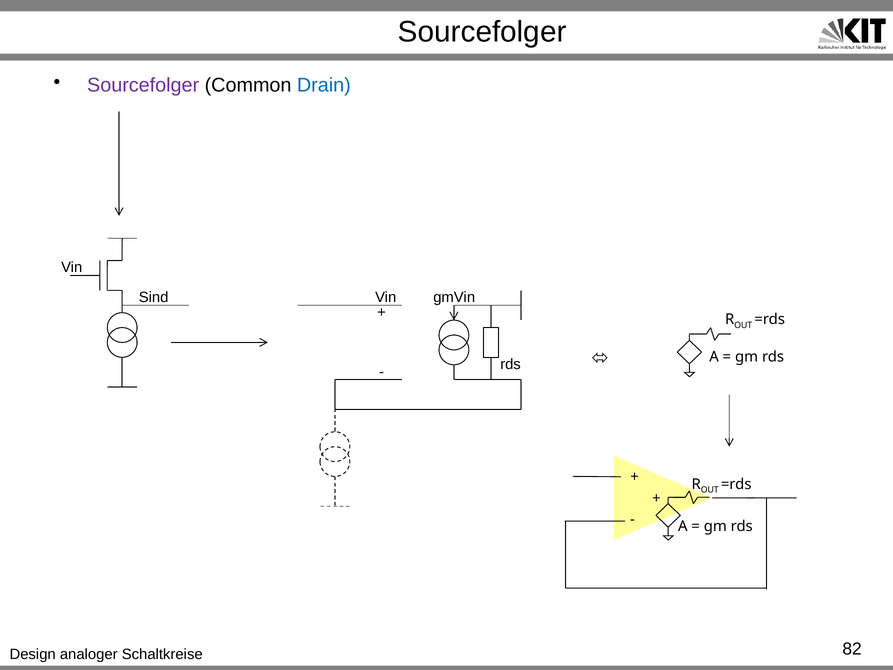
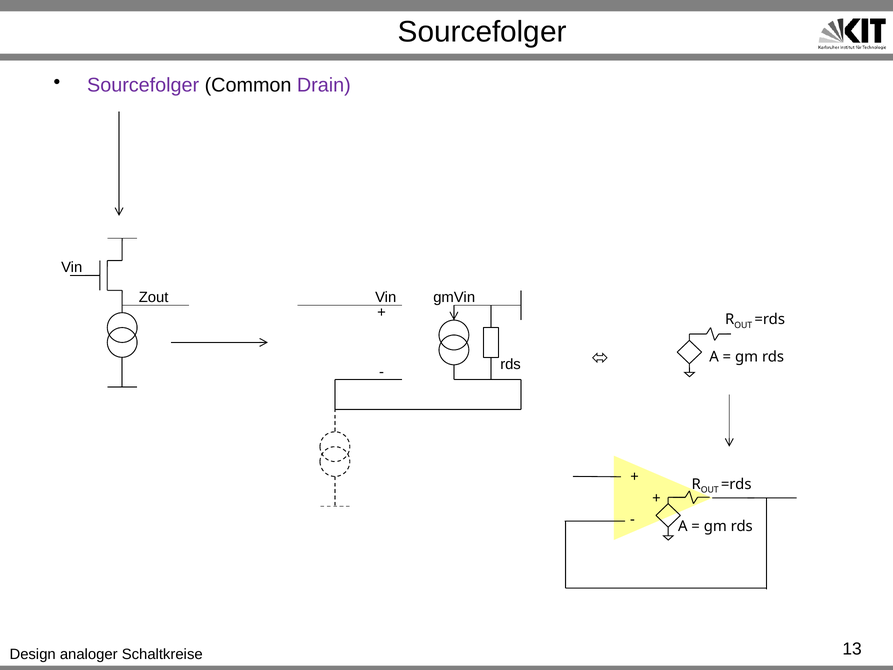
Drain colour: blue -> purple (324, 85)
Sind: Sind -> Zout (154, 297)
82: 82 -> 13 (852, 649)
